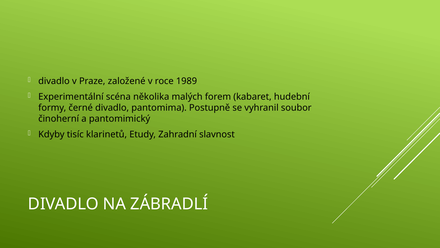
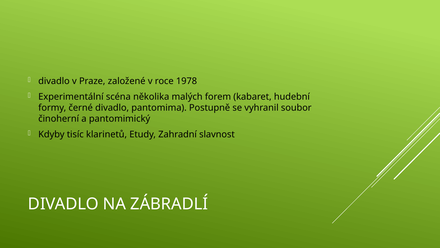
1989: 1989 -> 1978 (187, 81)
